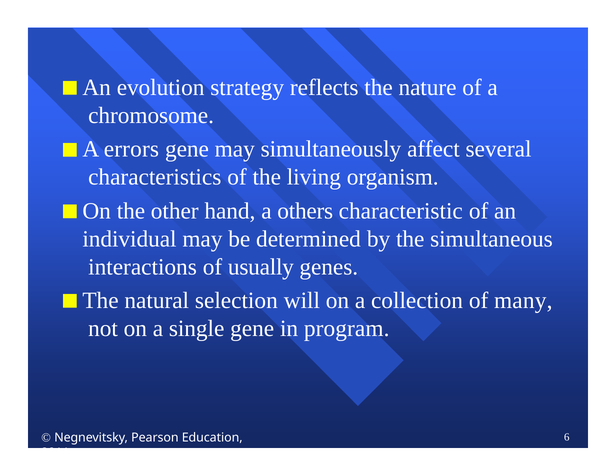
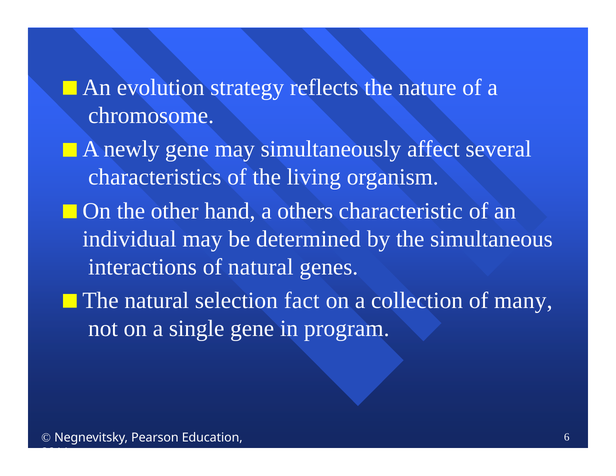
errors: errors -> newly (132, 149)
of usually: usually -> natural (261, 267)
will: will -> fact (302, 300)
